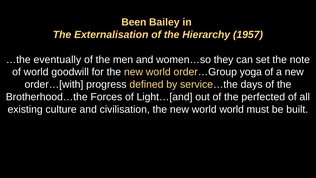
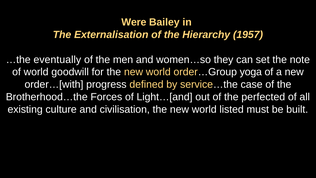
Been: Been -> Were (134, 22)
days: days -> case (252, 84)
world world: world -> listed (232, 109)
